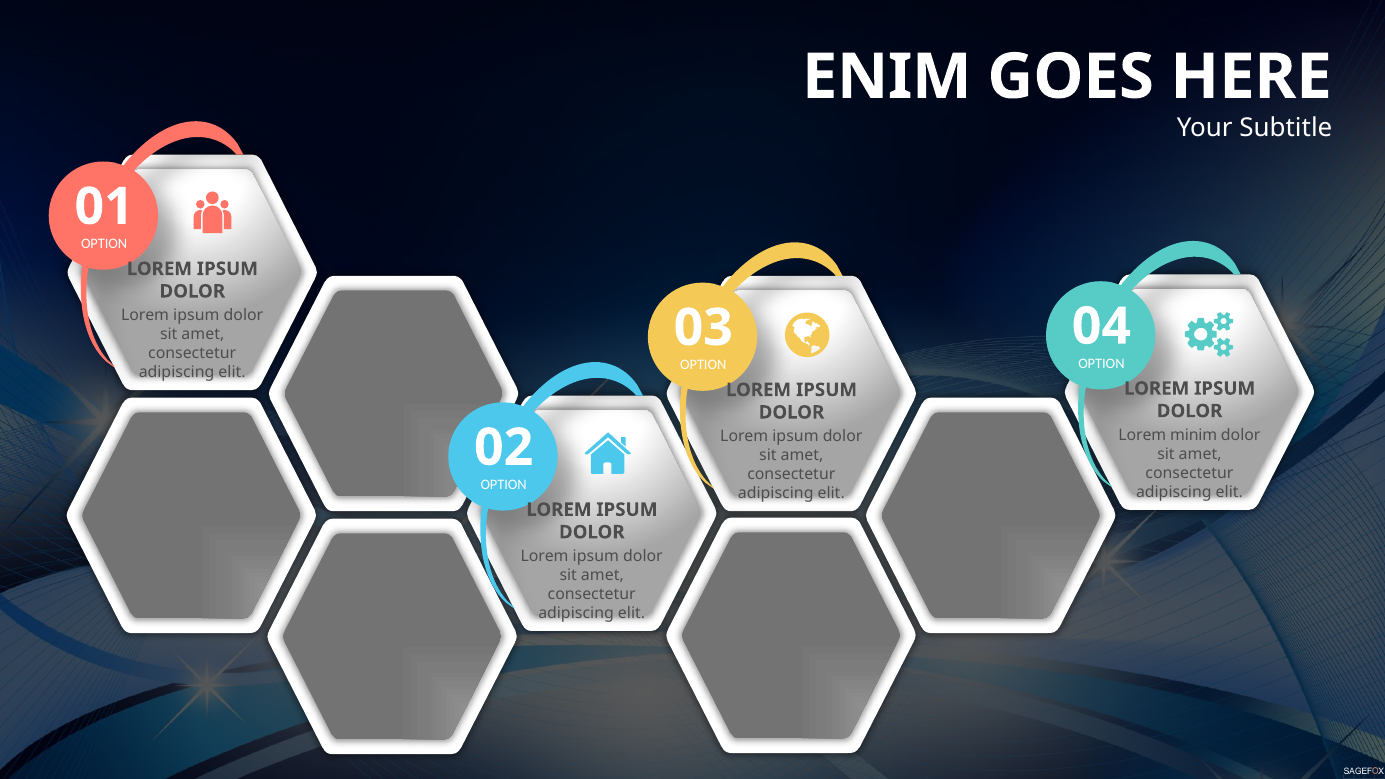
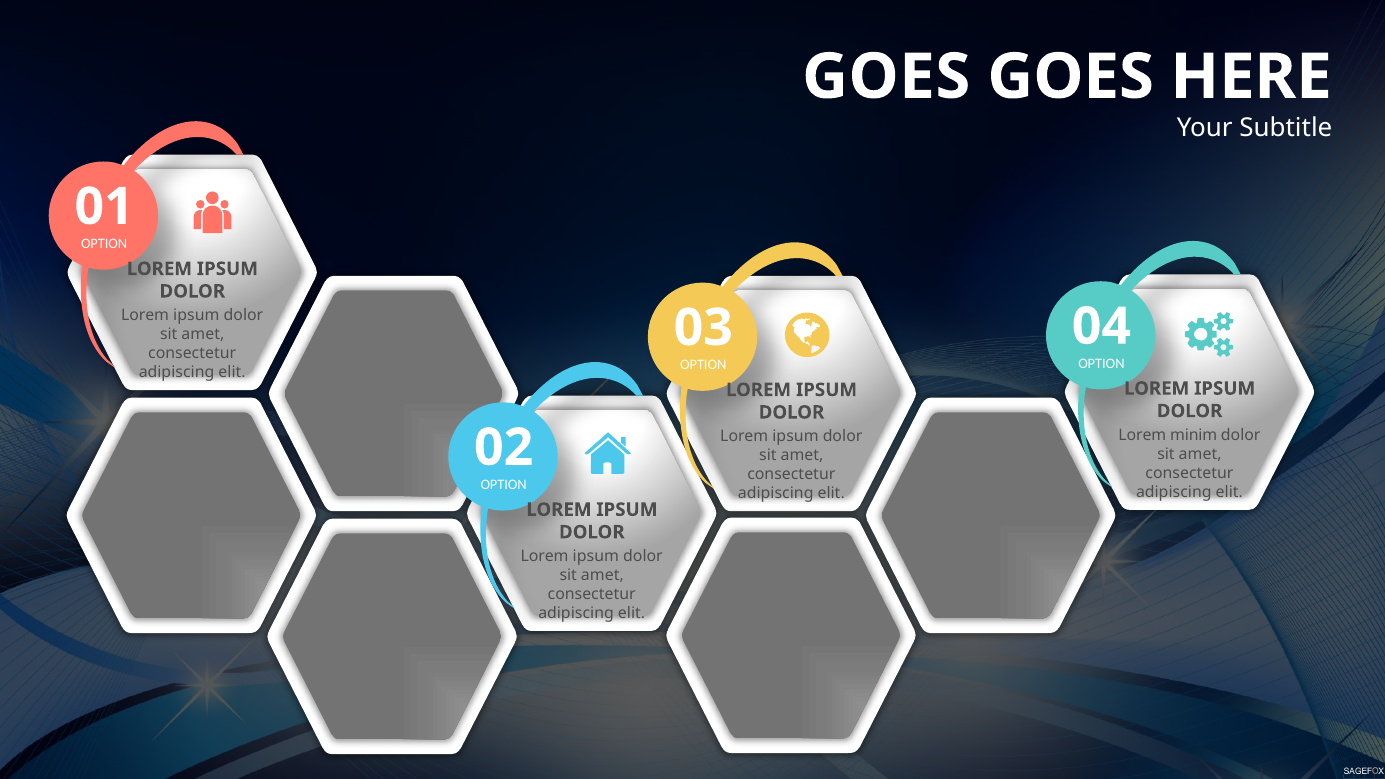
ENIM: ENIM -> GOES (886, 77)
